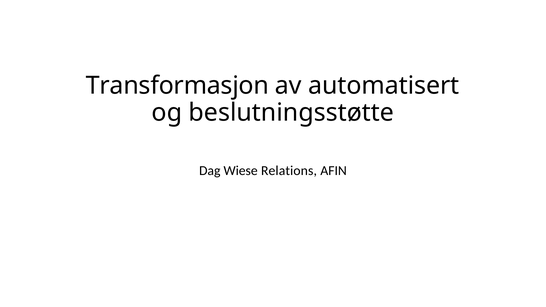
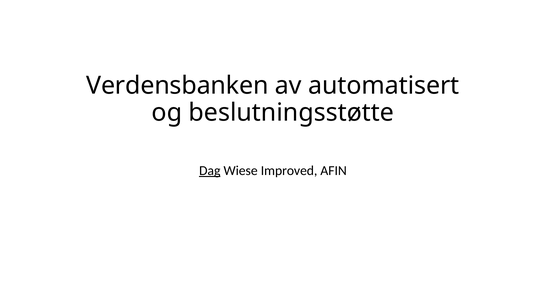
Transformasjon: Transformasjon -> Verdensbanken (177, 85)
Dag underline: none -> present (210, 171)
Relations: Relations -> Improved (289, 171)
